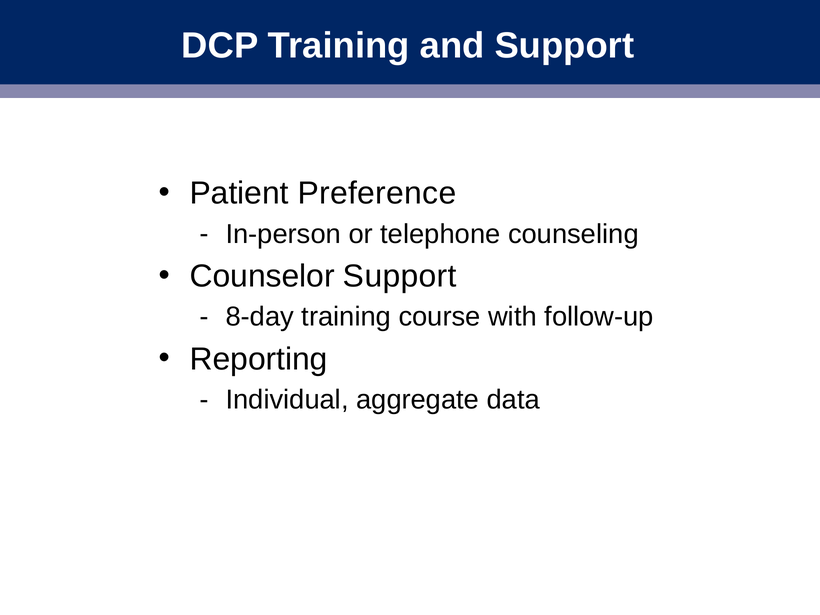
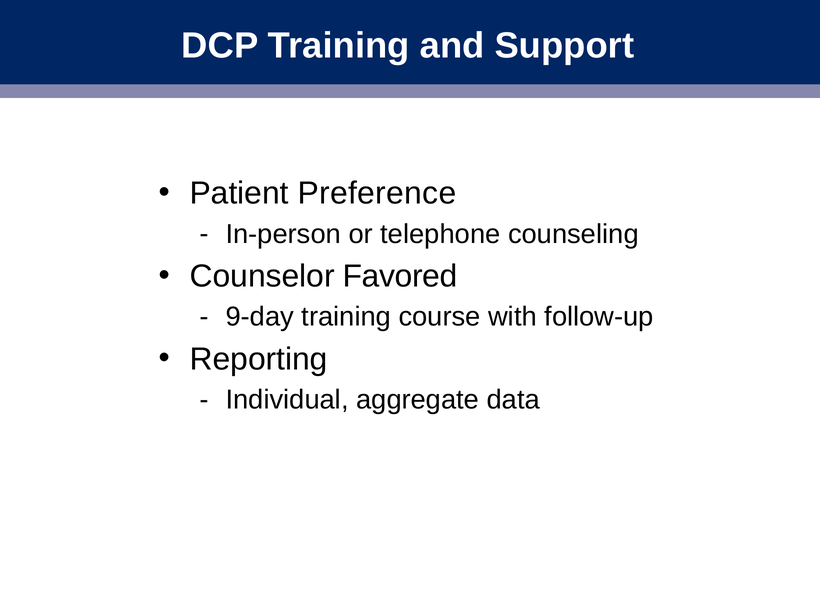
Counselor Support: Support -> Favored (400, 276)
8-day: 8-day -> 9-day (260, 317)
